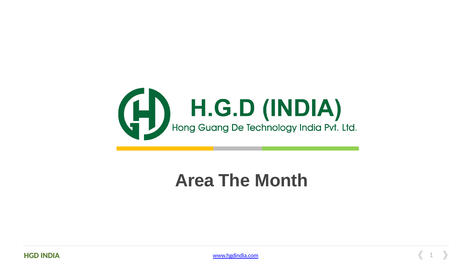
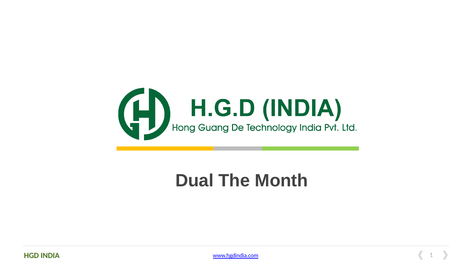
Area: Area -> Dual (194, 180)
